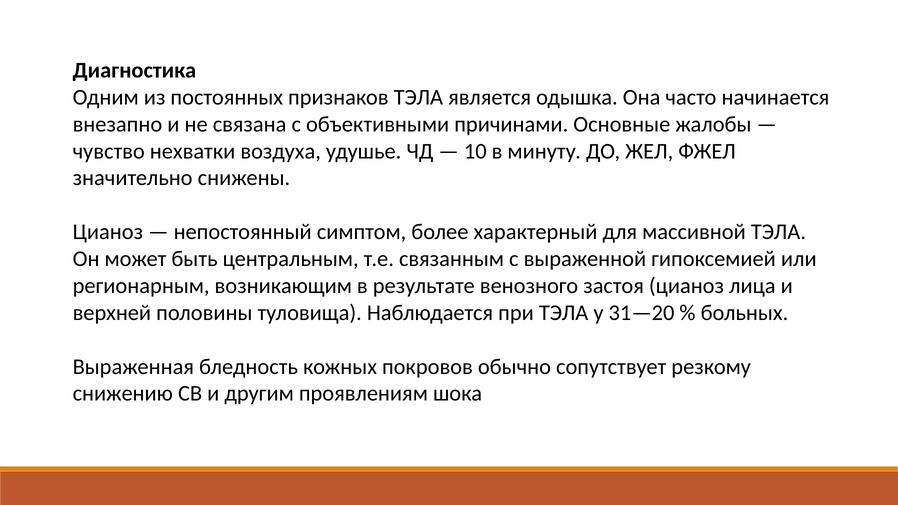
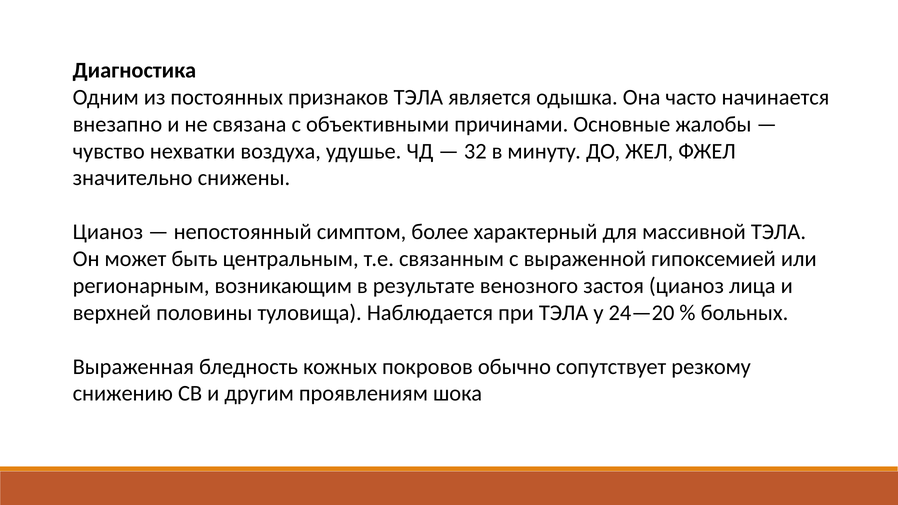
10: 10 -> 32 (475, 151)
31—20: 31—20 -> 24—20 (642, 313)
